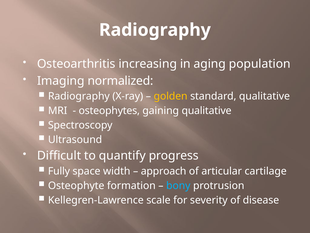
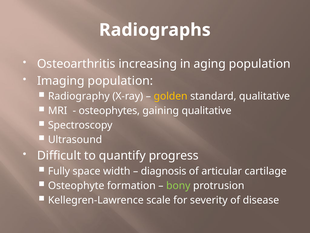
Radiography: Radiography -> Radiographs (155, 30)
Imaging normalized: normalized -> population (120, 81)
approach: approach -> diagnosis (164, 171)
bony colour: light blue -> light green (178, 185)
